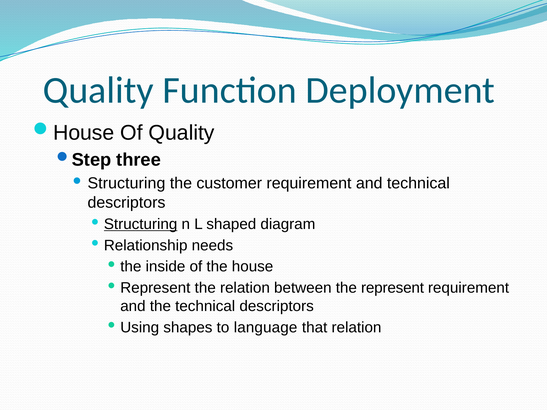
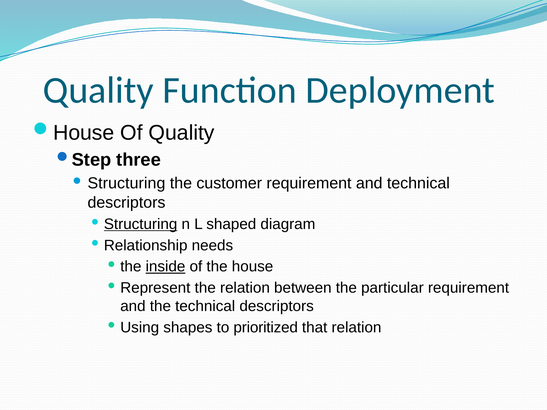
inside underline: none -> present (165, 267)
the represent: represent -> particular (392, 288)
language: language -> prioritized (266, 328)
